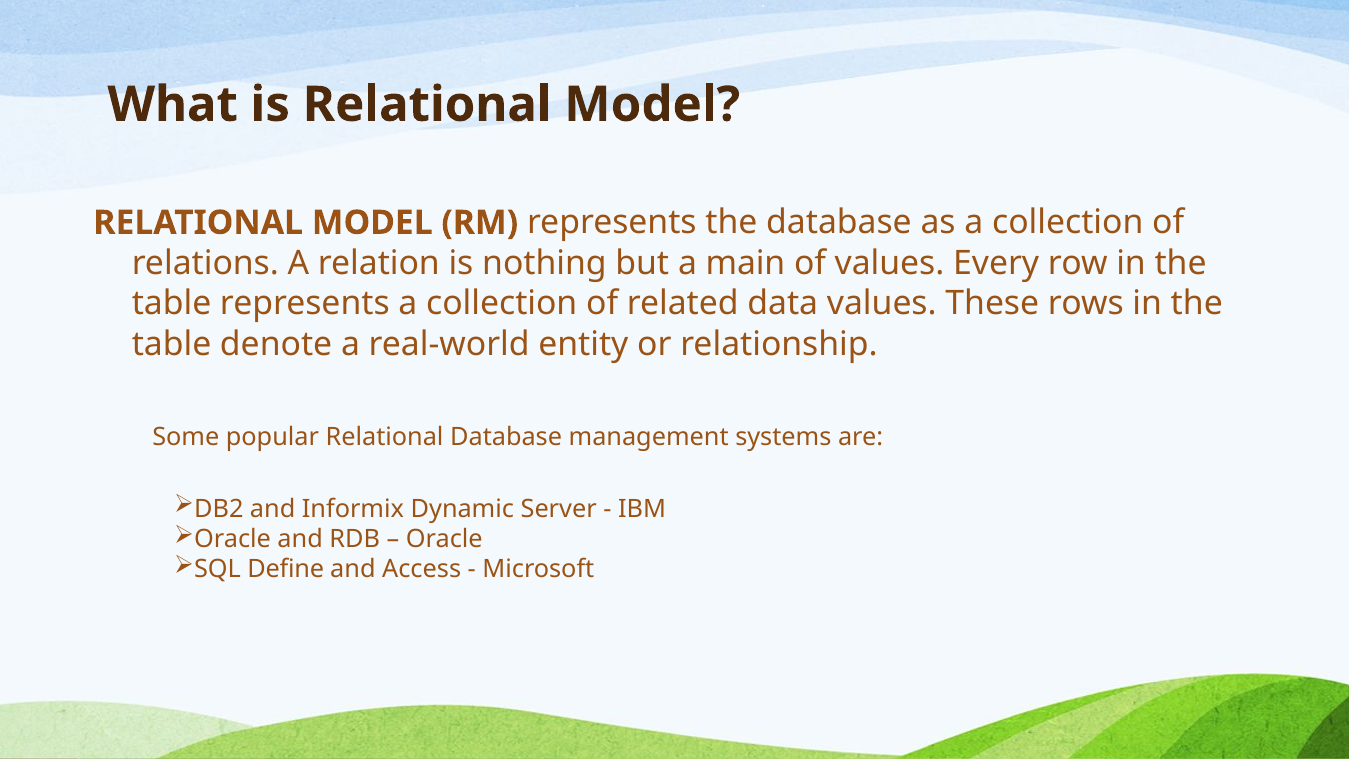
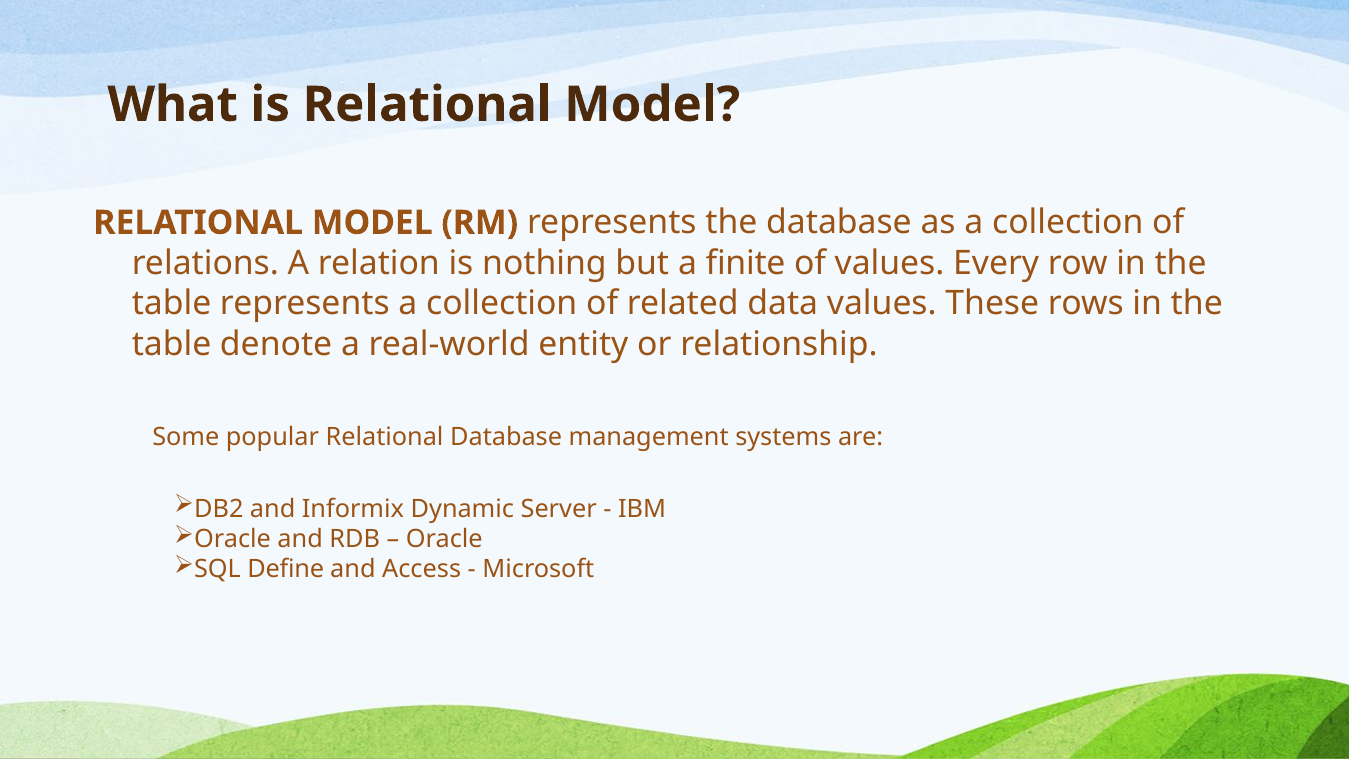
main: main -> finite (746, 263)
